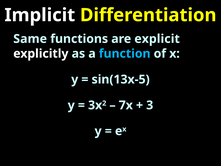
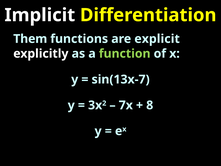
Same: Same -> Them (30, 39)
function colour: light blue -> light green (125, 54)
sin(13x-5: sin(13x-5 -> sin(13x-7 (121, 79)
3: 3 -> 8 (150, 105)
